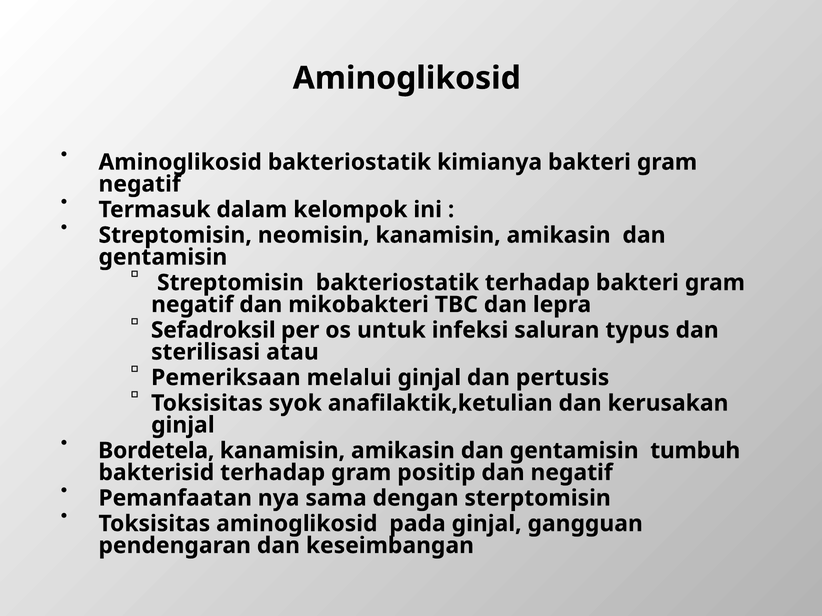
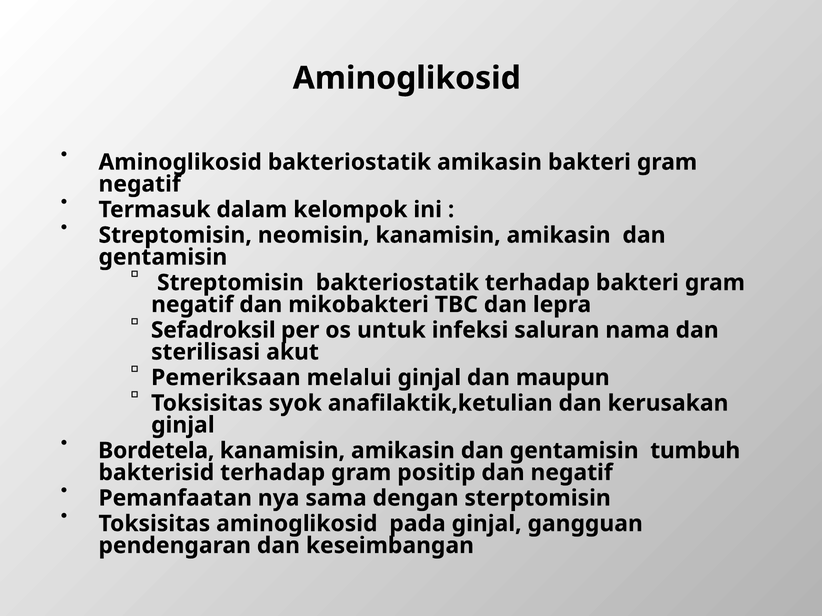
bakteriostatik kimianya: kimianya -> amikasin (489, 162)
typus: typus -> nama (638, 330)
atau: atau -> akut (293, 352)
pertusis: pertusis -> maupun (563, 378)
